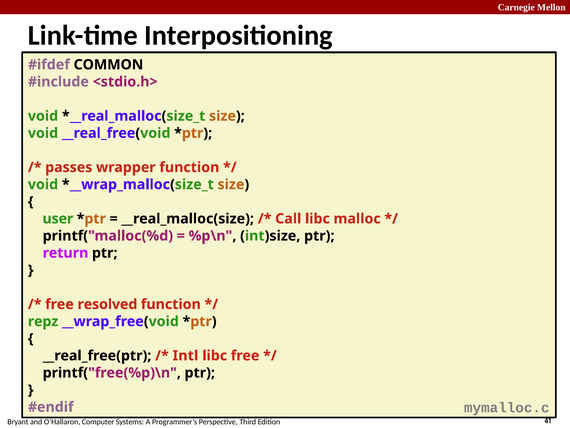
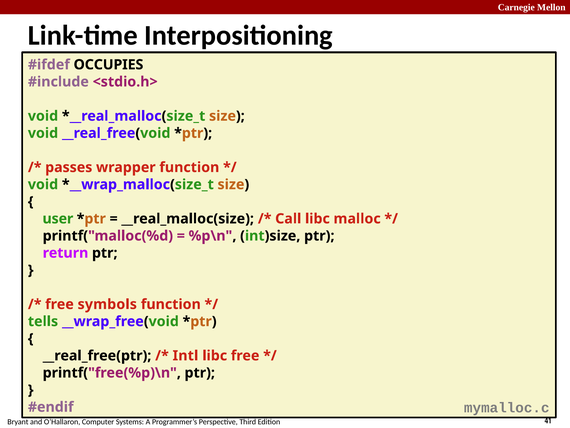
COMMON: COMMON -> OCCUPIES (108, 65)
resolved: resolved -> symbols (107, 304)
repz: repz -> tells (43, 321)
